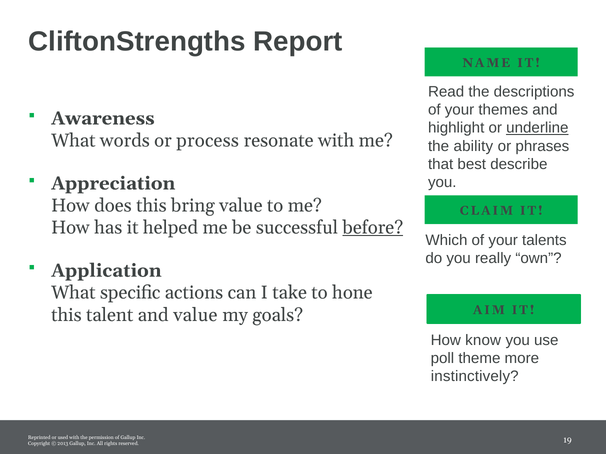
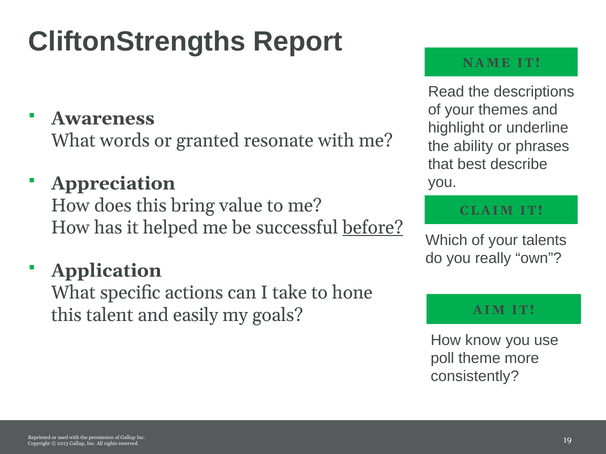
underline underline: present -> none (537, 128)
process: process -> granted (208, 141)
and value: value -> easily (196, 315)
instinctively: instinctively -> consistently (475, 377)
